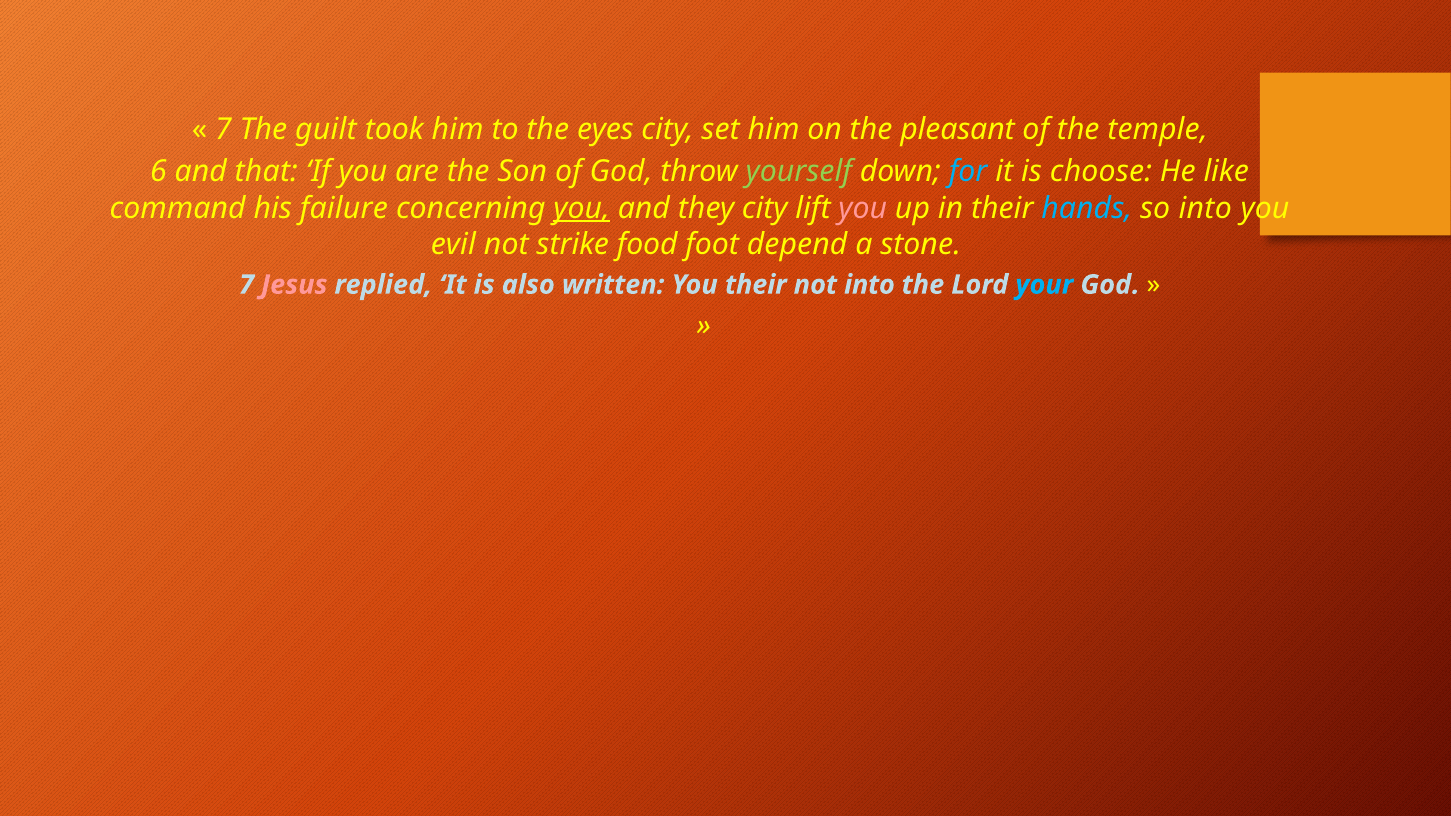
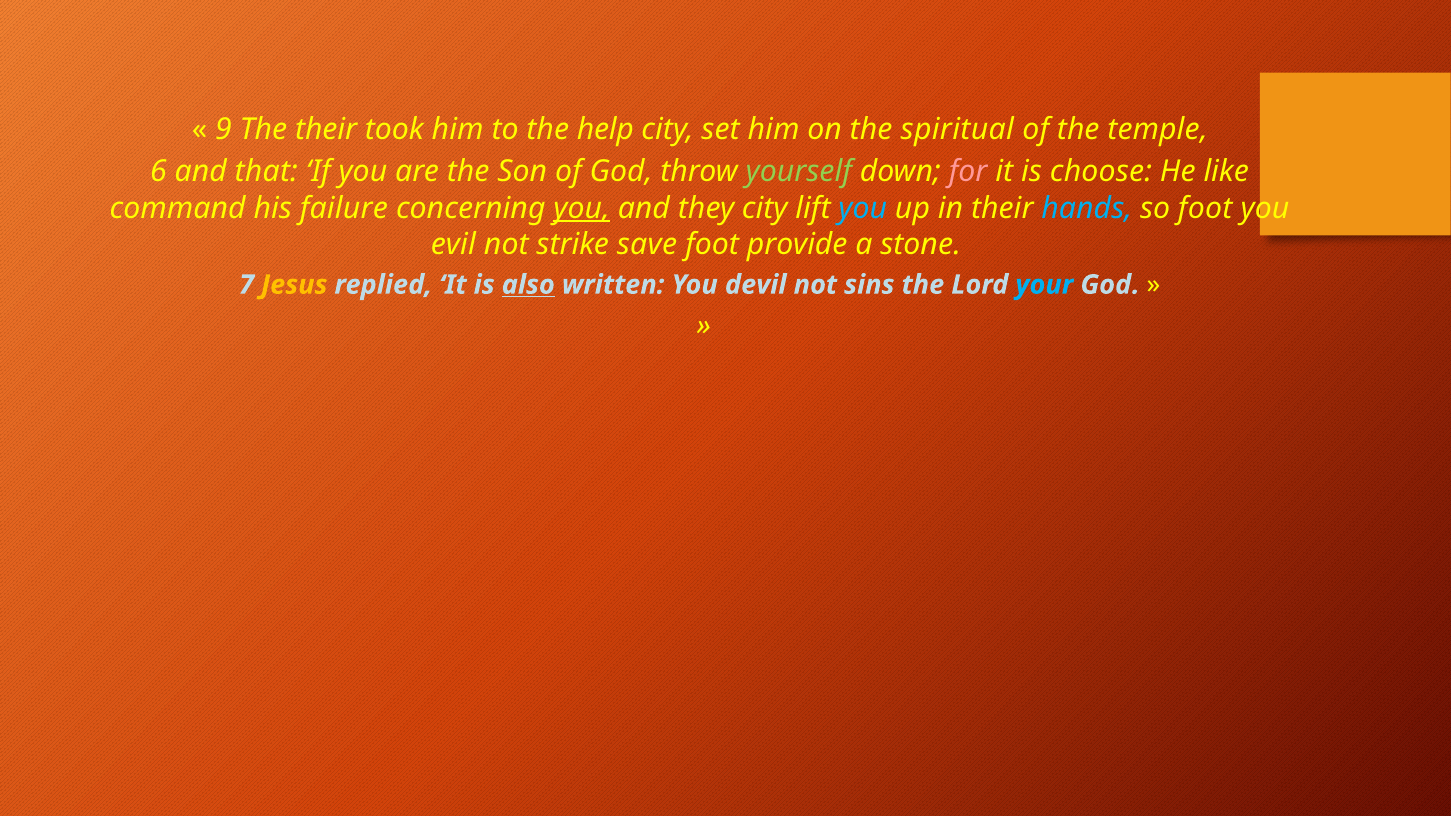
7: 7 -> 9 (223, 130)
The guilt: guilt -> their (326, 130)
eyes: eyes -> help (605, 130)
pleasant: pleasant -> spiritual (957, 130)
for colour: light blue -> pink (968, 172)
you colour: pink -> light blue (863, 208)
so into: into -> foot (1205, 208)
food: food -> save (647, 245)
depend: depend -> provide (797, 245)
Jesus colour: pink -> yellow (294, 285)
also underline: none -> present (528, 285)
You their: their -> devil (756, 285)
not into: into -> sins (869, 285)
